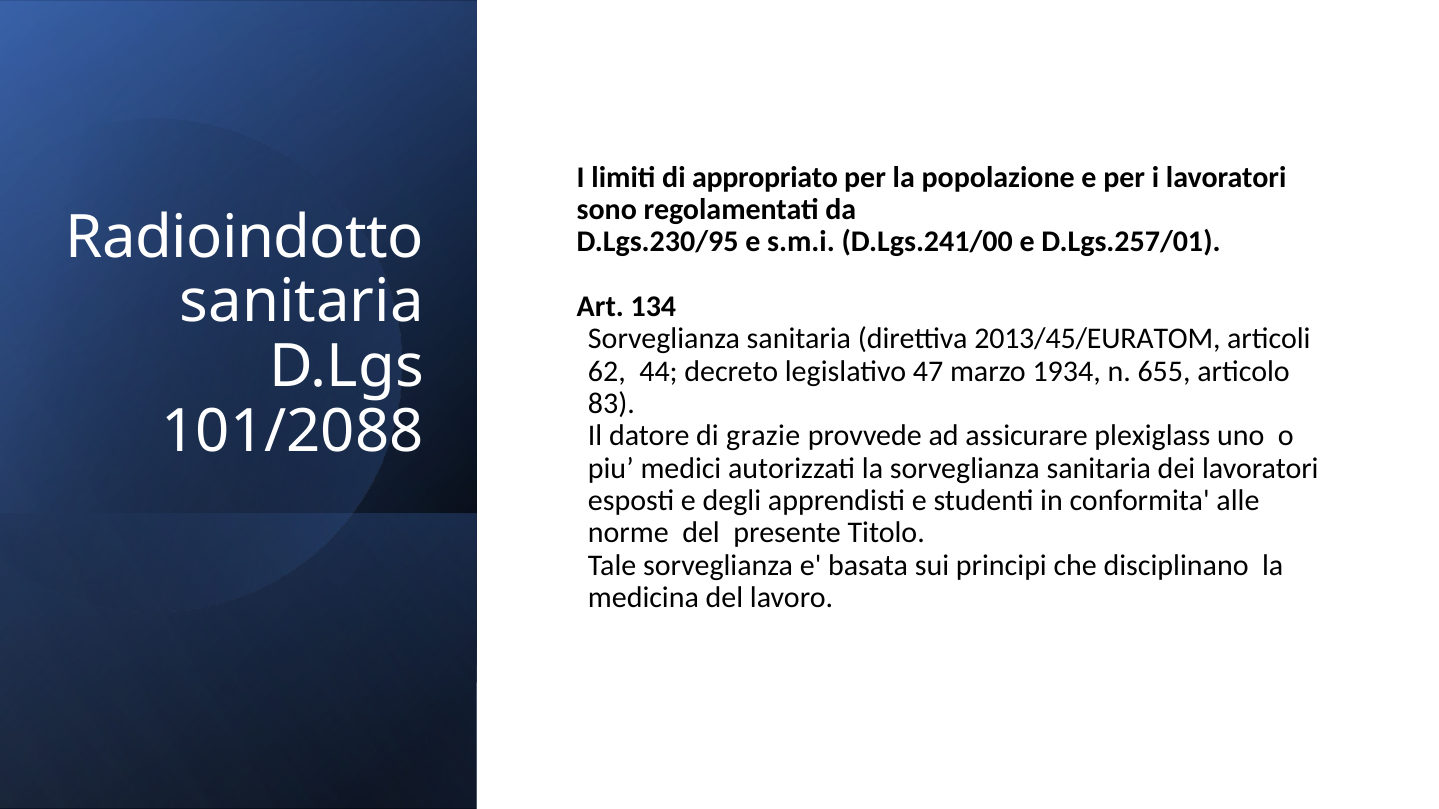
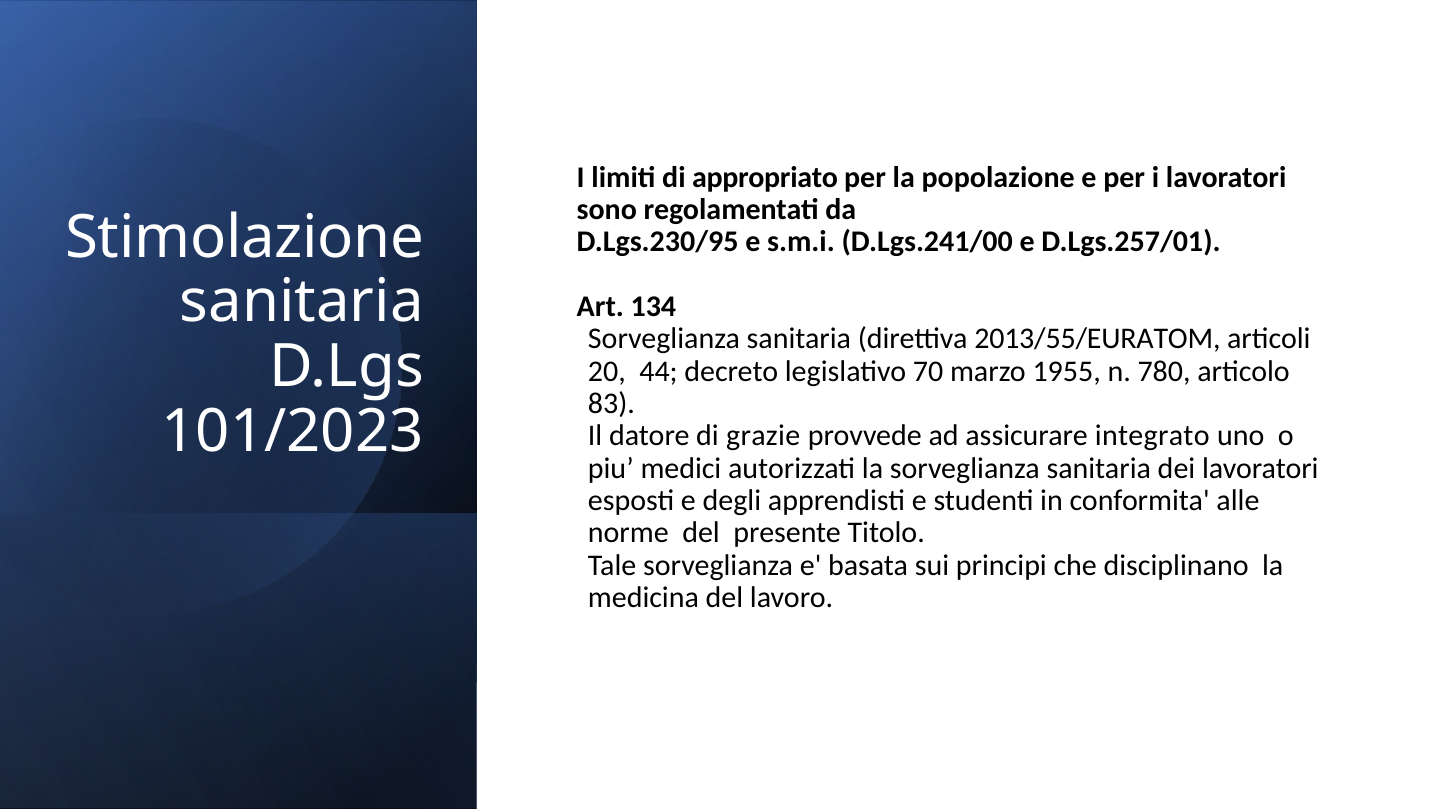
Radioindotto: Radioindotto -> Stimolazione (245, 238)
2013/45/EURATOM: 2013/45/EURATOM -> 2013/55/EURATOM (1097, 339)
62: 62 -> 20 (607, 371)
47: 47 -> 70 (928, 371)
1934: 1934 -> 1955 (1067, 371)
655: 655 -> 780 (1164, 371)
101/2088: 101/2088 -> 101/2023 (293, 432)
plexiglass: plexiglass -> integrato (1152, 436)
